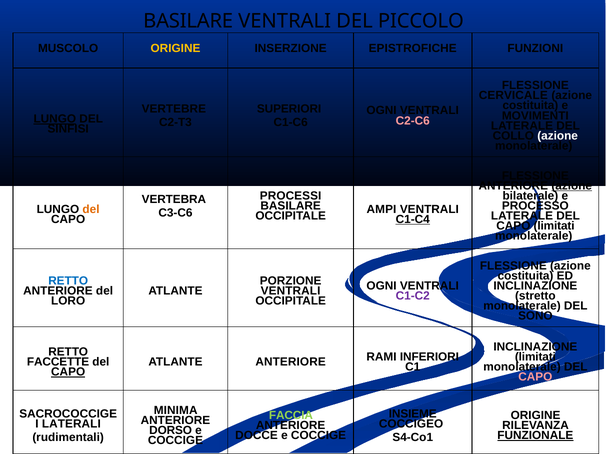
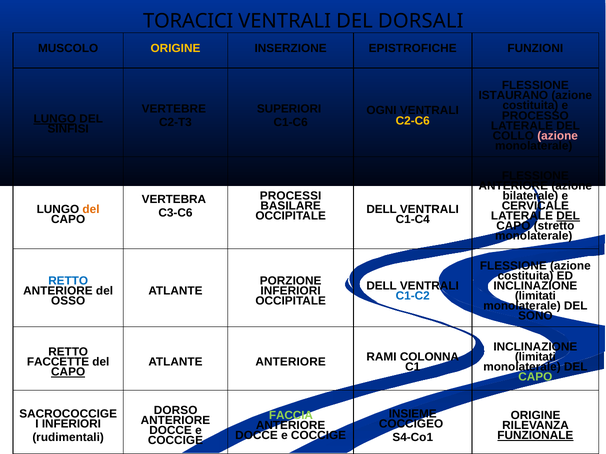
BASILARE: BASILARE -> TORACICI (188, 21)
PICCOLO: PICCOLO -> DORSALI (421, 21)
CERVICALE: CERVICALE -> ISTAURANO (513, 96)
MOVIMENTI: MOVIMENTI -> PROCESSO (535, 116)
C2-C6 colour: pink -> yellow (413, 121)
azione colour: white -> pink (558, 136)
azione underline: present -> none (572, 186)
PROCESSO: PROCESSO -> CERVICALE (535, 206)
AMPI: AMPI -> DELL (382, 209)
DEL underline: none -> present (568, 216)
C1-C4 underline: present -> none (413, 219)
CAPO limitati: limitati -> stretto (554, 226)
OGNI: OGNI -> DELL (382, 286)
VENTRALI: VENTRALI -> INFERIORI (291, 291)
C1-C2 colour: purple -> blue (413, 296)
stretto: stretto -> limitati (535, 296)
LORO: LORO -> OSSO (68, 301)
INFERIORI: INFERIORI -> COLONNA (429, 357)
CAPO colour: pink -> light green (535, 377)
MINIMA: MINIMA -> DORSO (176, 411)
LATERALI: LATERALI -> INFERIORI (71, 424)
DORSO: DORSO -> DOCCE (171, 431)
